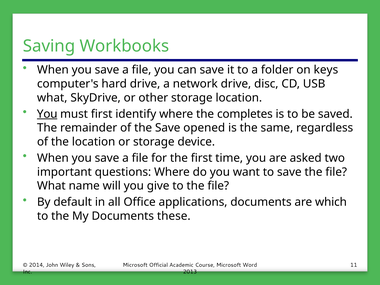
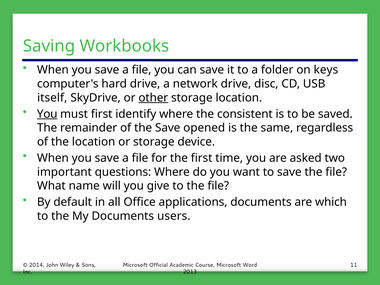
what: what -> itself (52, 98)
other underline: none -> present (153, 98)
completes: completes -> consistent (245, 114)
these: these -> users (174, 216)
